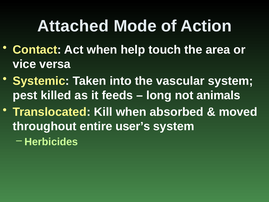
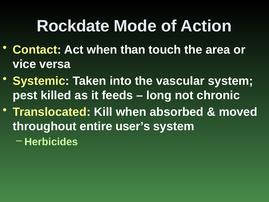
Attached: Attached -> Rockdate (73, 26)
help: help -> than (133, 50)
animals: animals -> chronic (218, 95)
